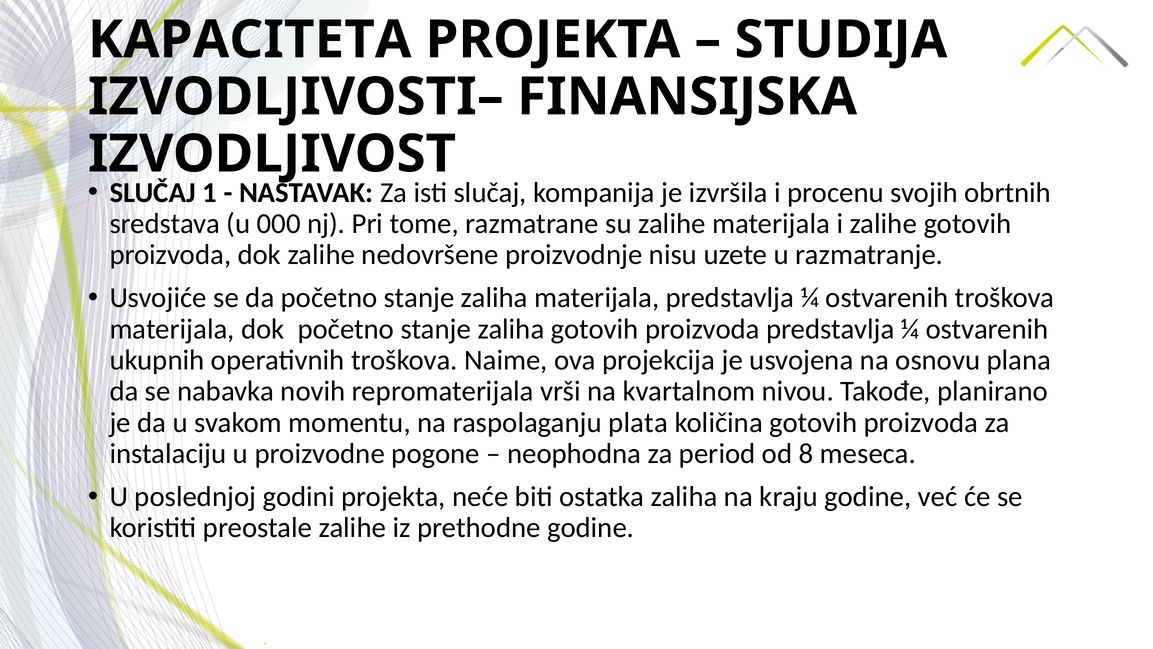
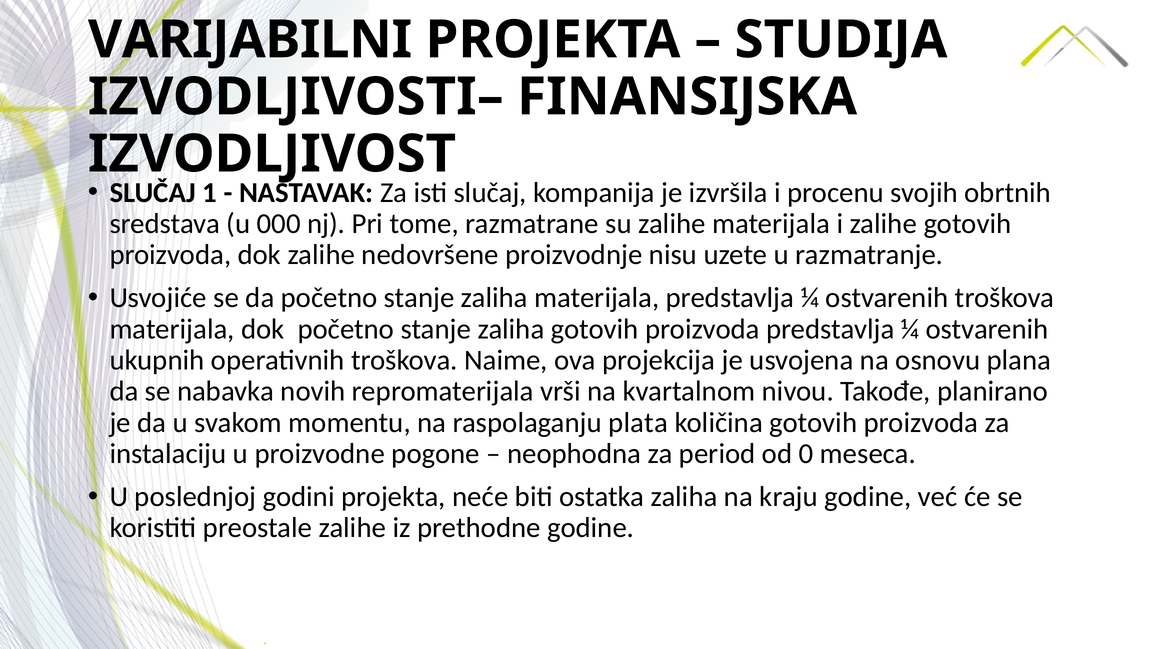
KAPACITETA: KAPACITETA -> VARIJABILNI (250, 40)
8: 8 -> 0 (806, 453)
